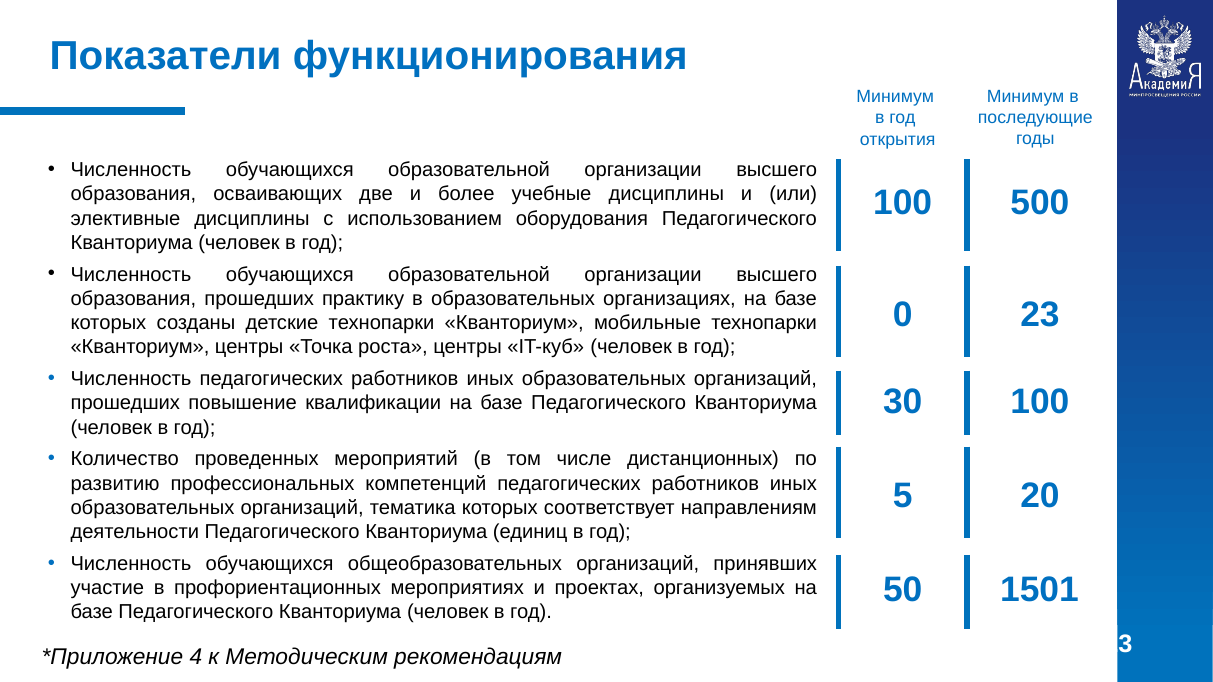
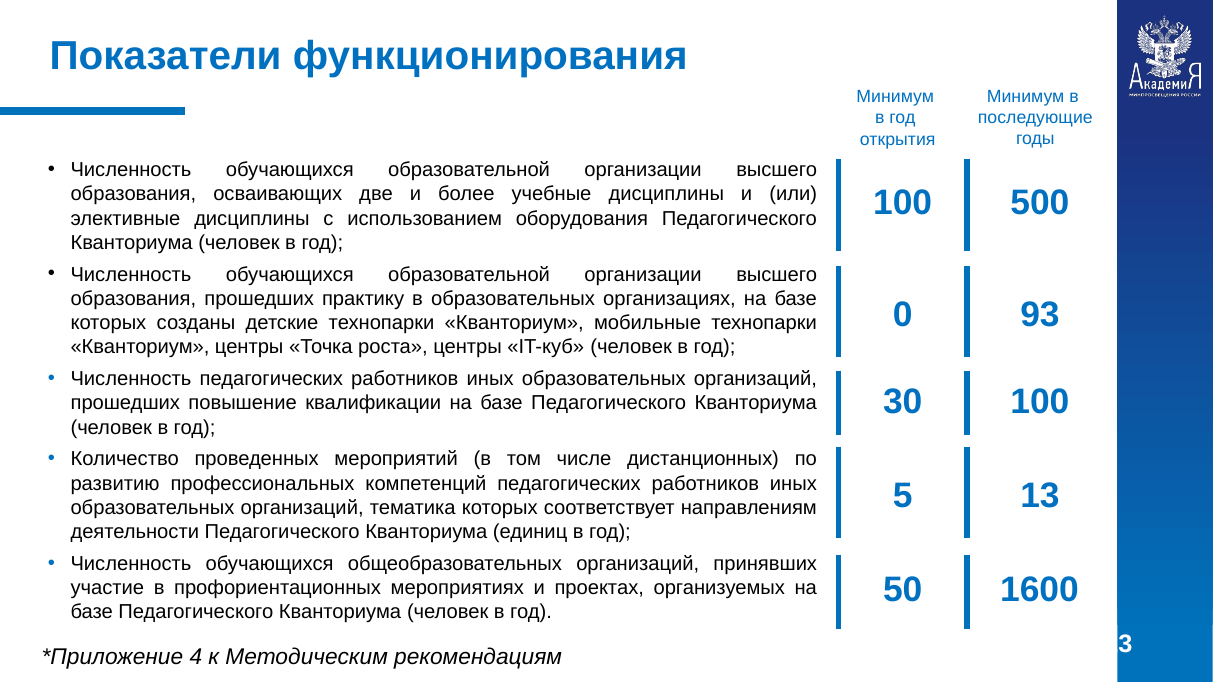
0 23: 23 -> 93 (1040, 315)
20: 20 -> 13 (1040, 496)
1501: 1501 -> 1600 (1039, 590)
